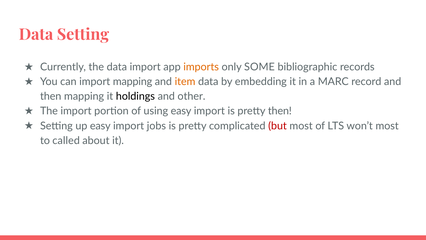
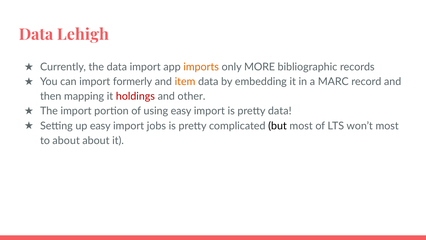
Data Setting: Setting -> Lehigh (83, 34)
SOME: SOME -> MORE (260, 67)
import mapping: mapping -> formerly (133, 82)
holdings colour: black -> red (135, 96)
pretty then: then -> data (280, 111)
but colour: red -> black (277, 126)
to called: called -> about (66, 140)
